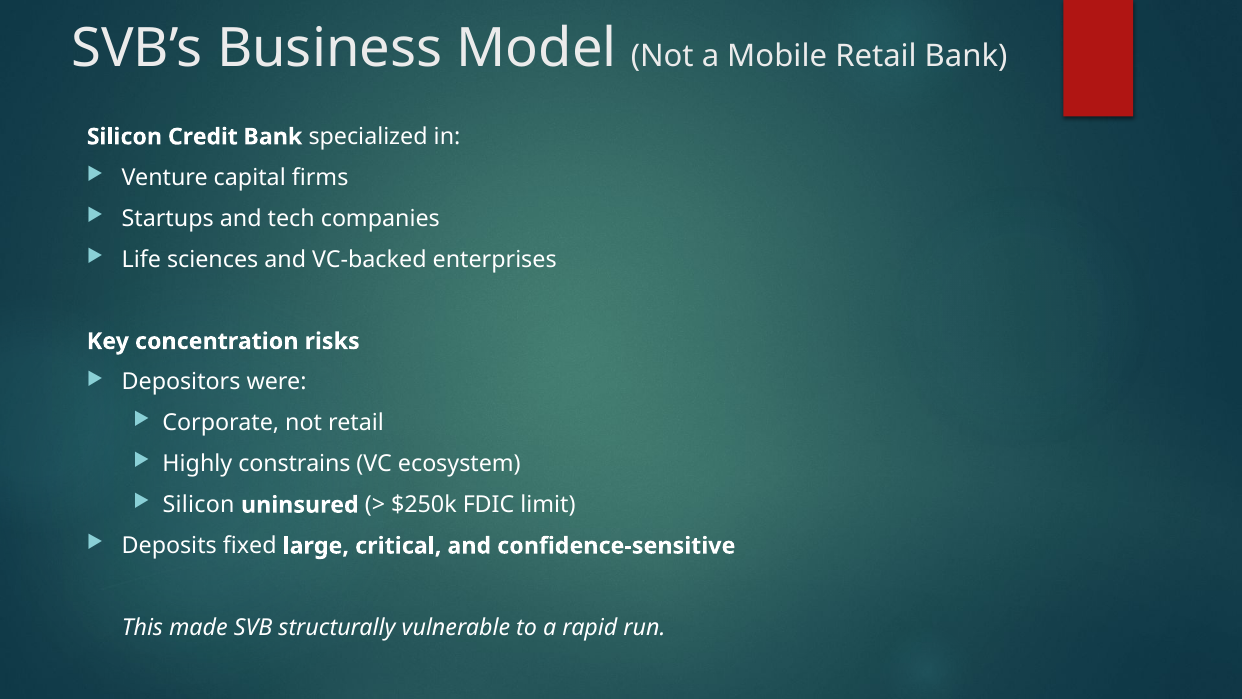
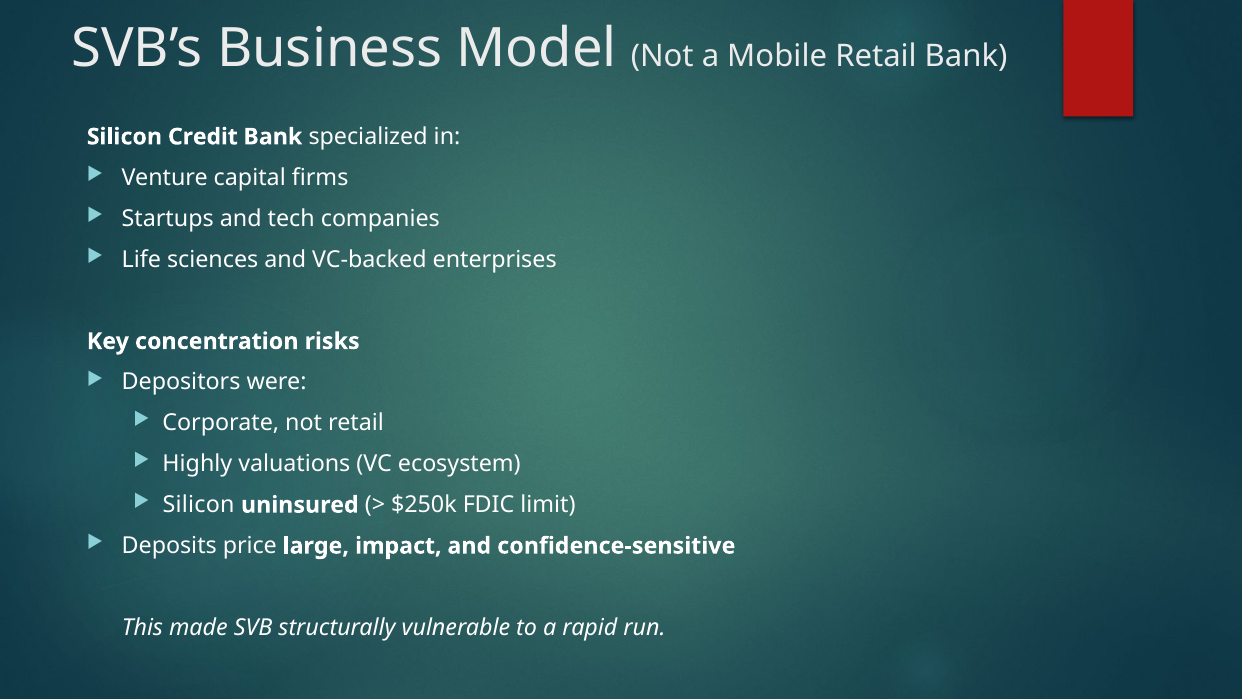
constrains: constrains -> valuations (294, 464)
fixed: fixed -> price (250, 546)
critical: critical -> impact (398, 546)
